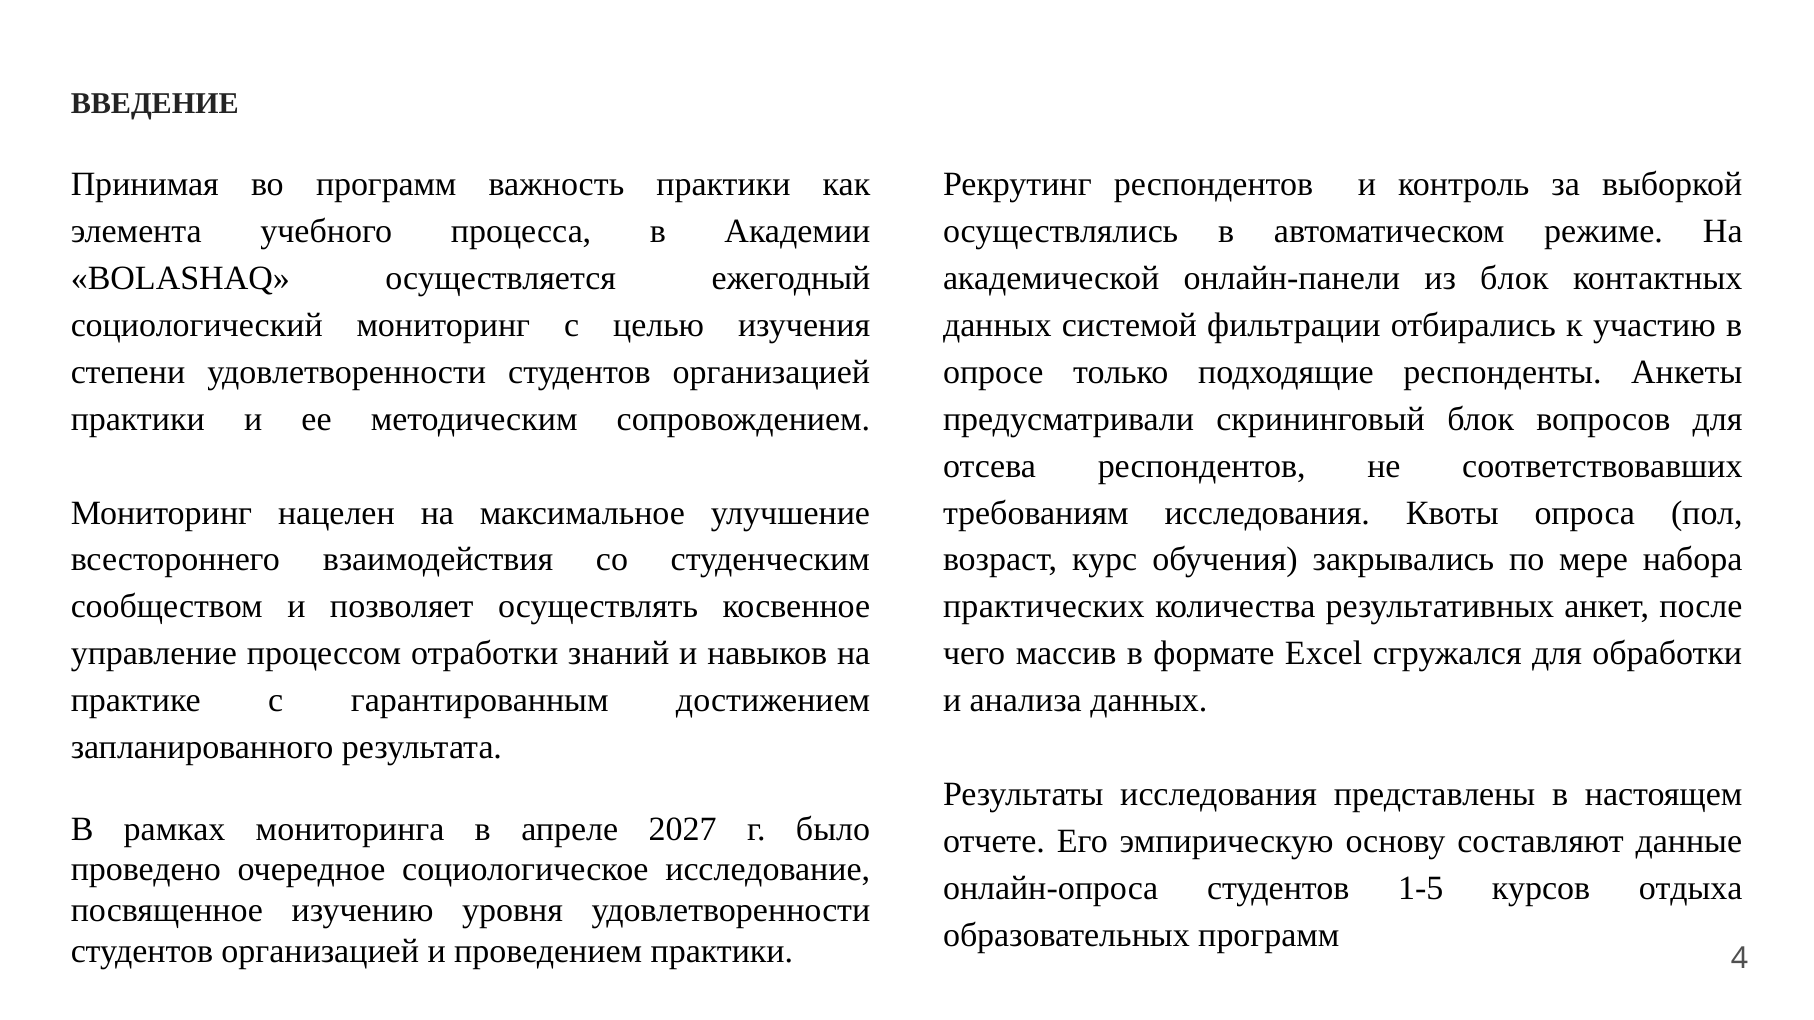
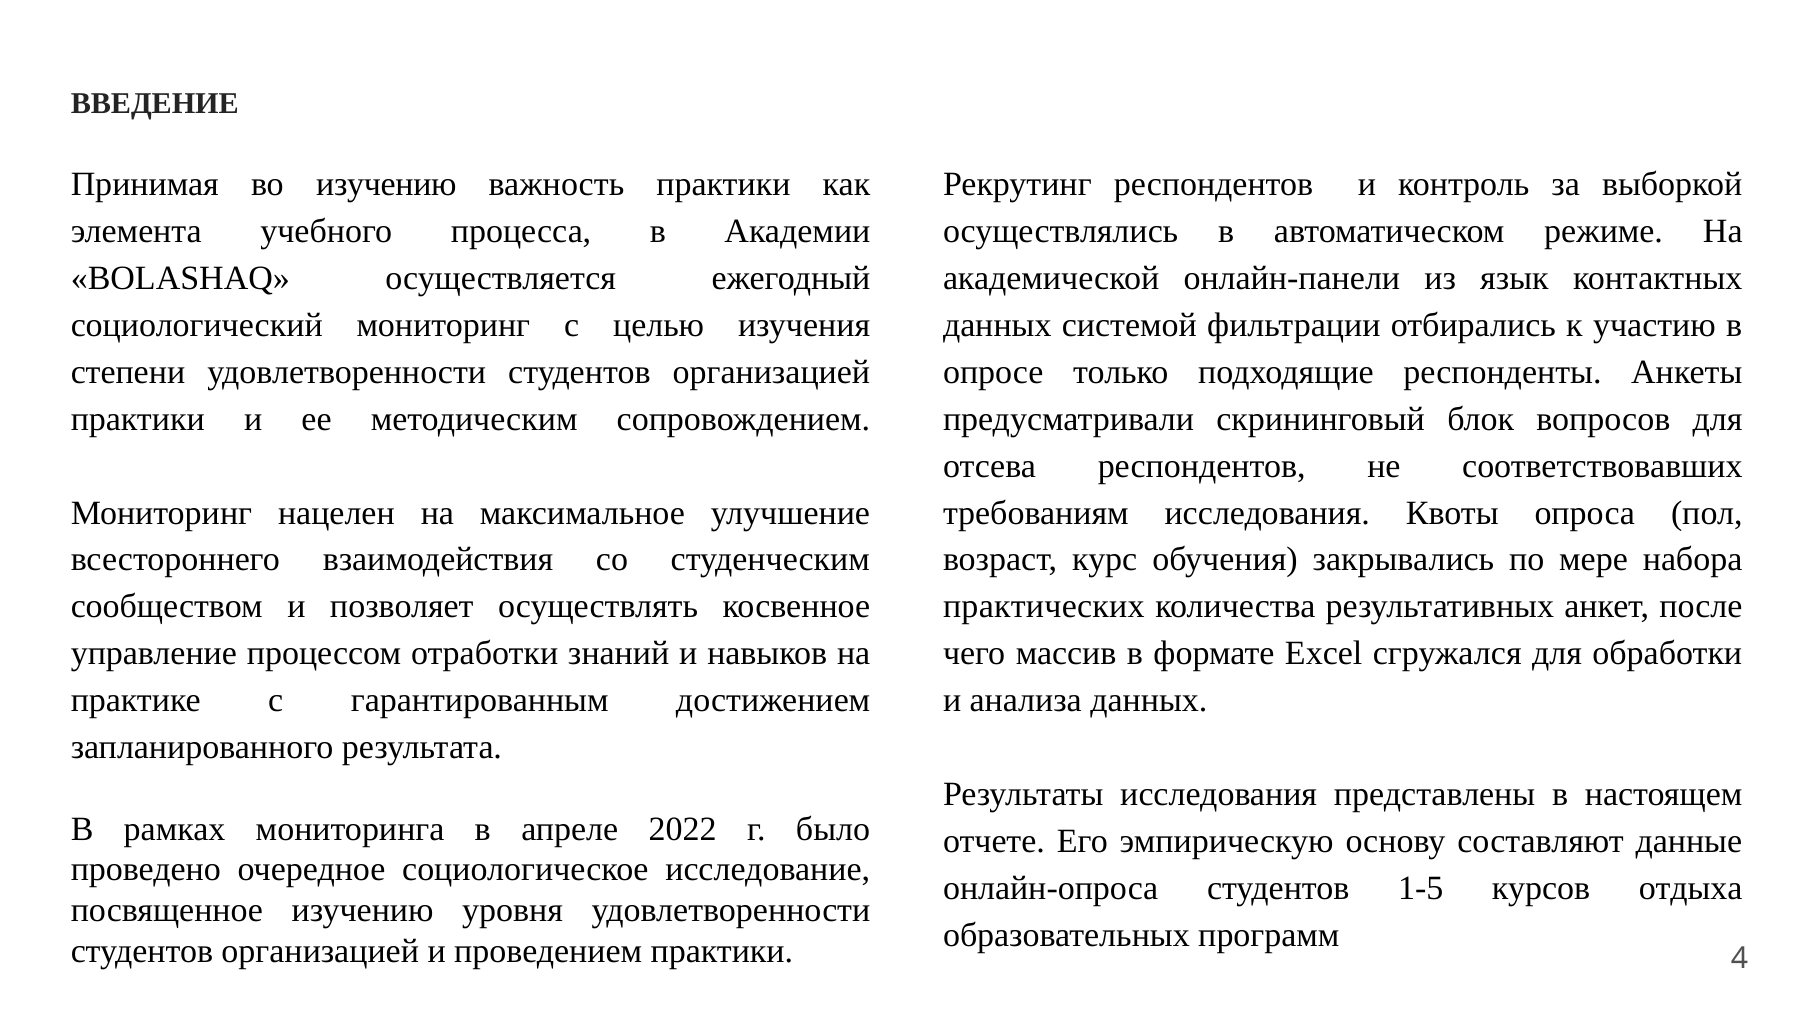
во программ: программ -> изучению (386, 185)
из блок: блок -> язык (1514, 278)
2027: 2027 -> 2022 (683, 829)
